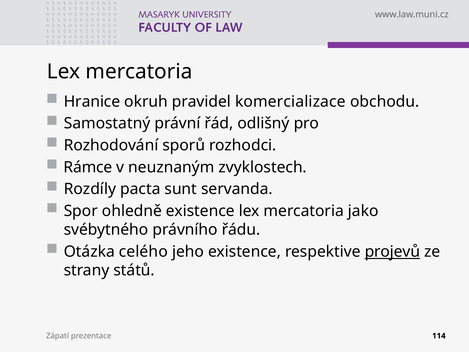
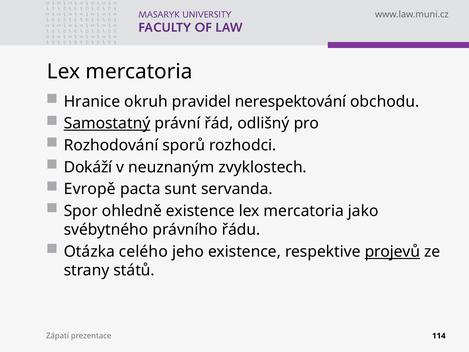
komercializace: komercializace -> nerespektování (291, 101)
Samostatný underline: none -> present (107, 123)
Rámce: Rámce -> Dokáží (88, 167)
Rozdíly: Rozdíly -> Evropě (90, 189)
